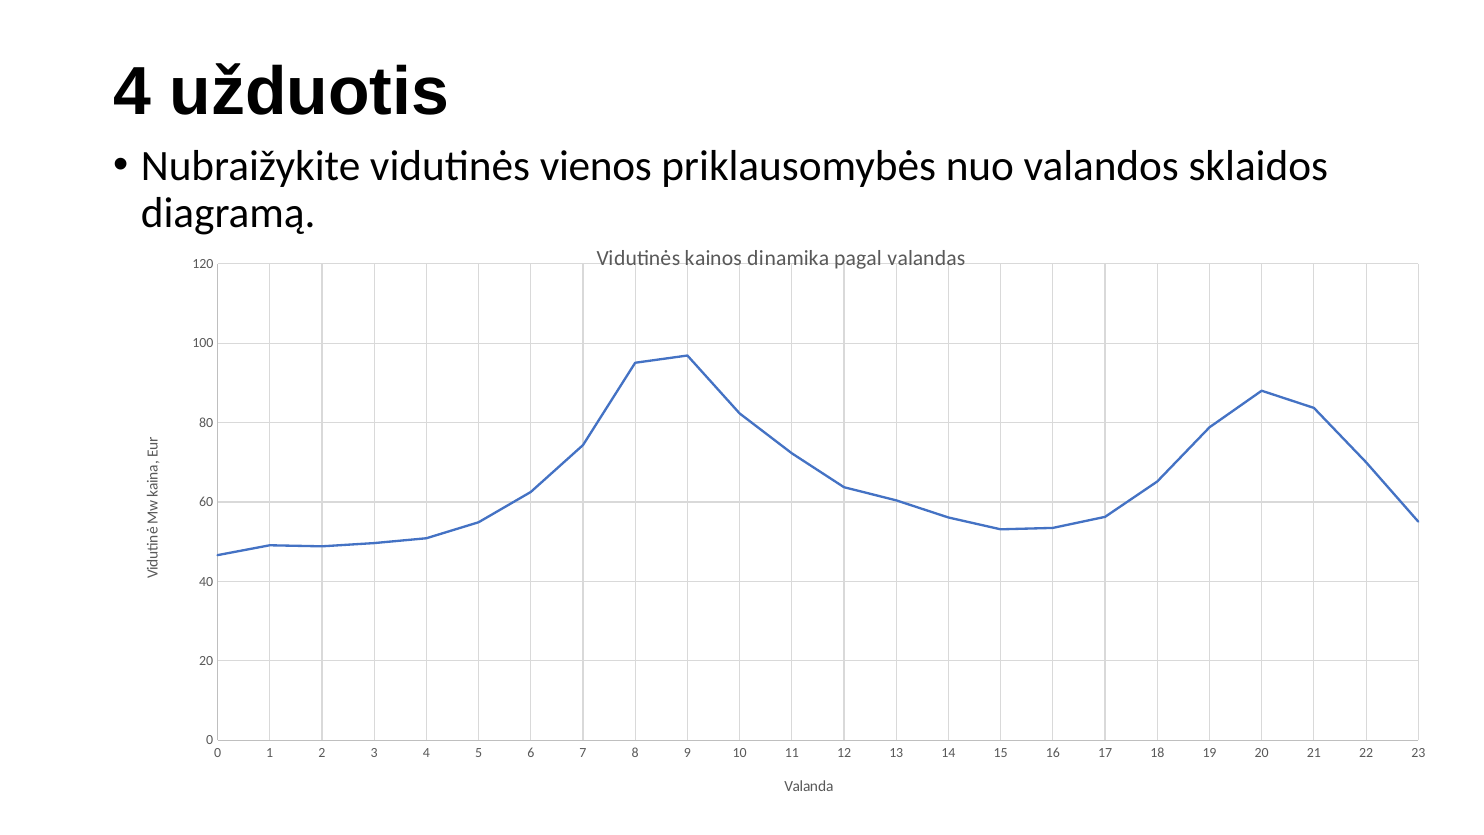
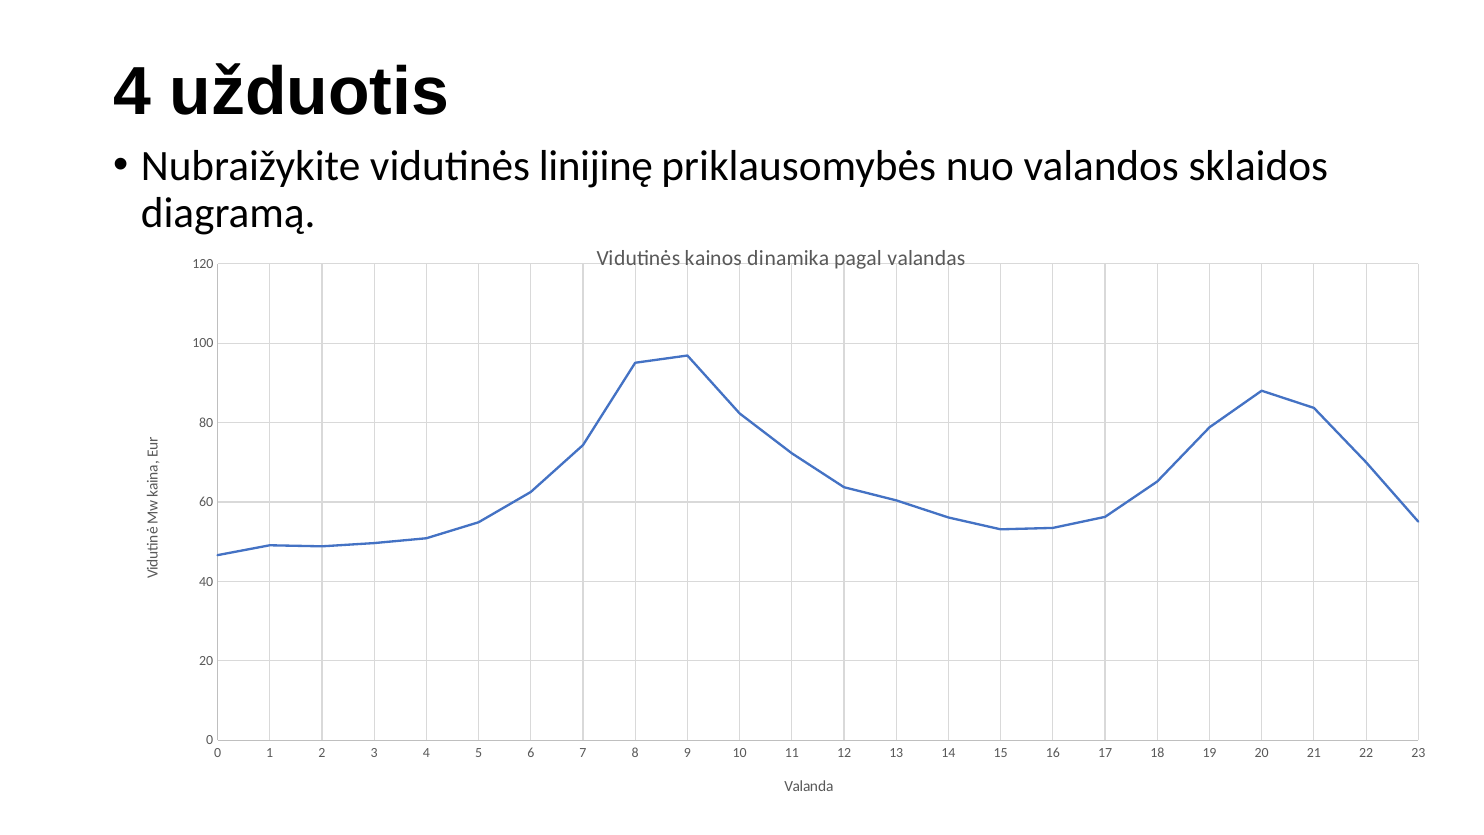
vienos: vienos -> linijinę (596, 166)
